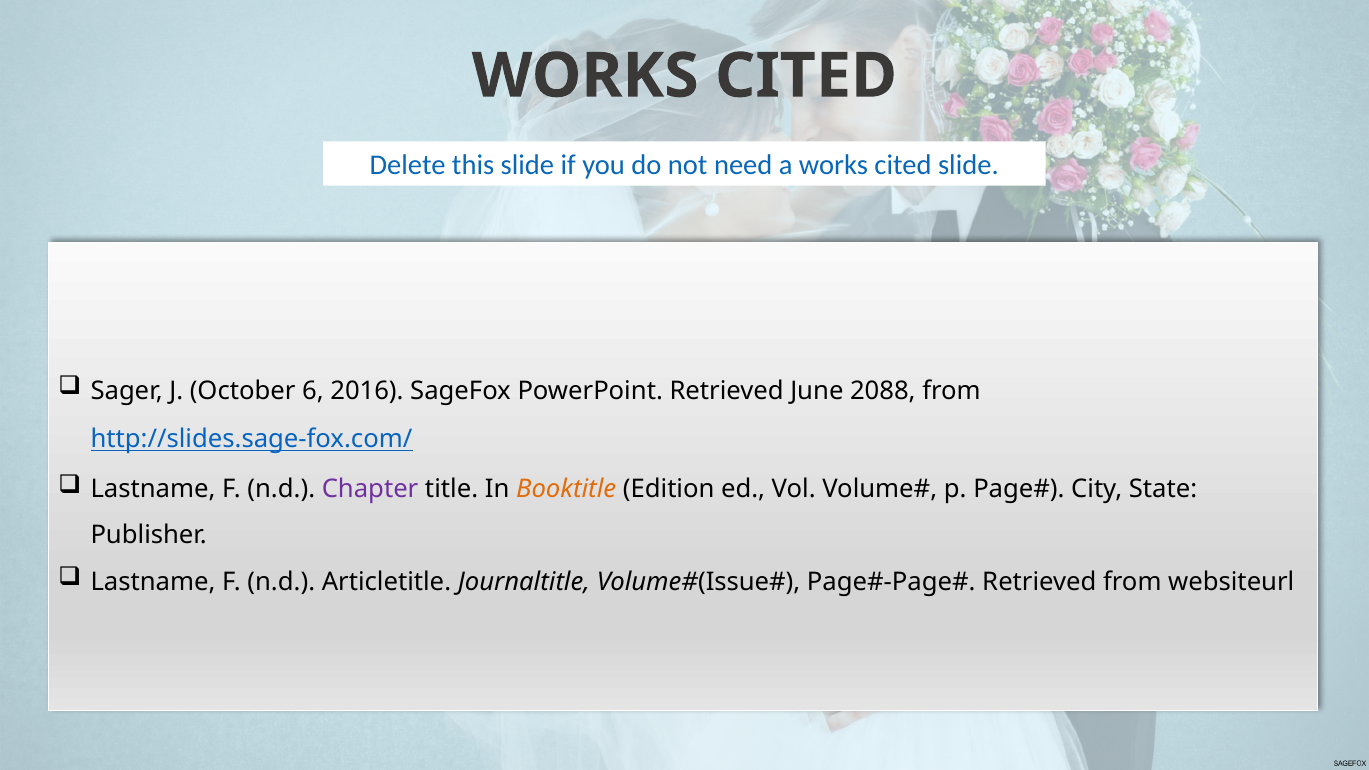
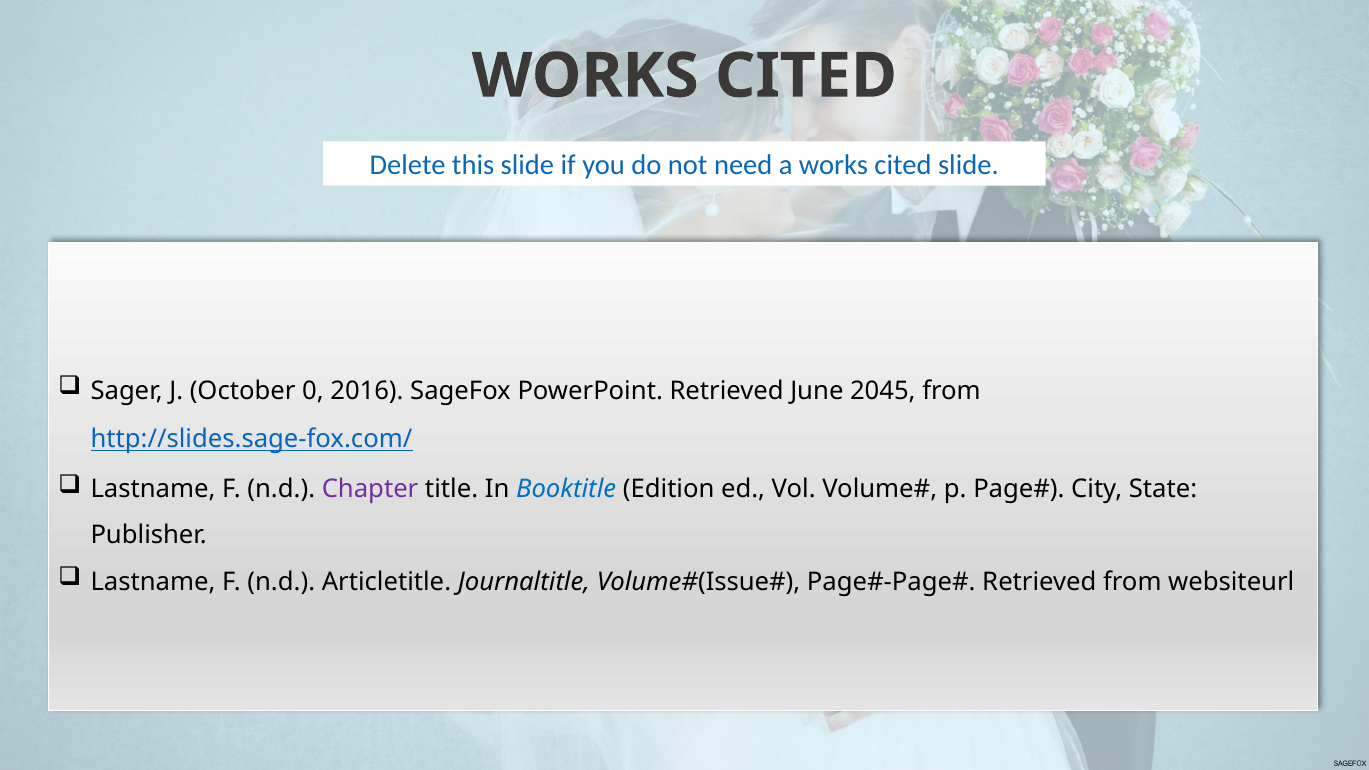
6: 6 -> 0 (313, 391)
2088: 2088 -> 2045 (883, 391)
Booktitle colour: orange -> blue (566, 489)
